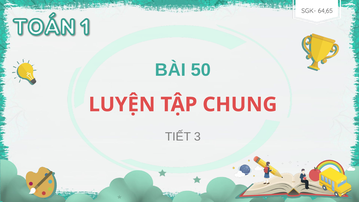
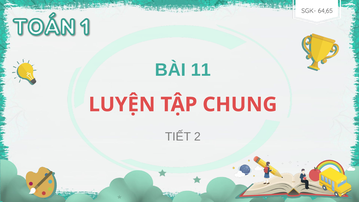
50: 50 -> 11 (201, 70)
3: 3 -> 2 (197, 137)
